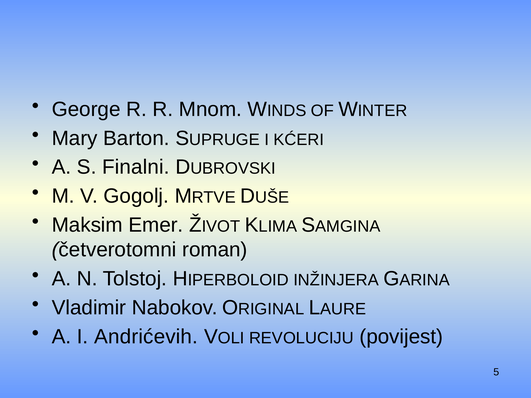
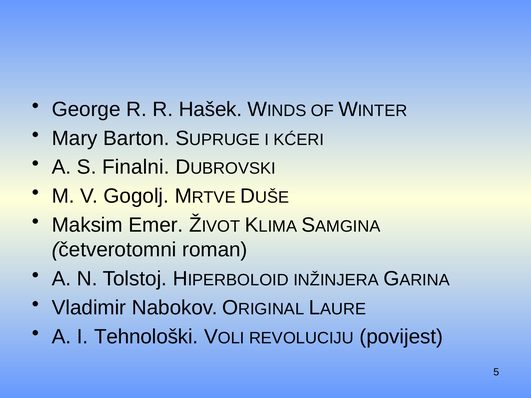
Mnom: Mnom -> Hašek (211, 109)
Andrićevih: Andrićevih -> Tehnološki (146, 337)
